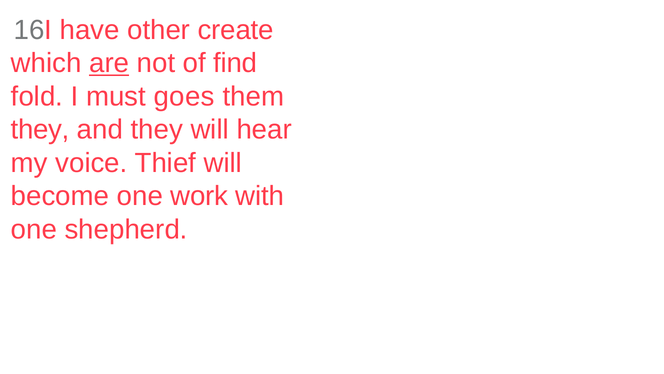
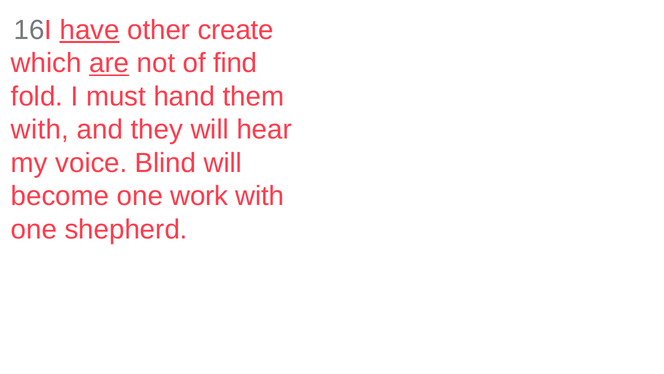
have underline: none -> present (90, 30)
goes: goes -> hand (184, 96)
they: they -> with (40, 130)
Thief: Thief -> Blind (165, 163)
